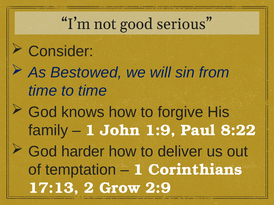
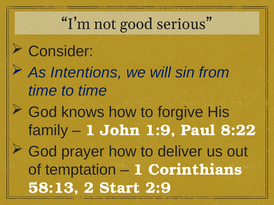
Bestowed: Bestowed -> Intentions (86, 73)
harder: harder -> prayer (83, 152)
17:13: 17:13 -> 58:13 (54, 188)
Grow: Grow -> Start (120, 188)
